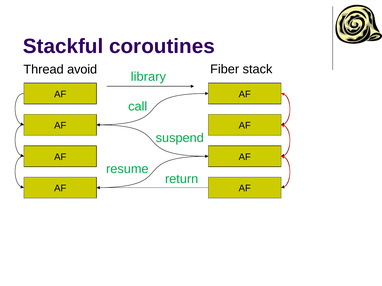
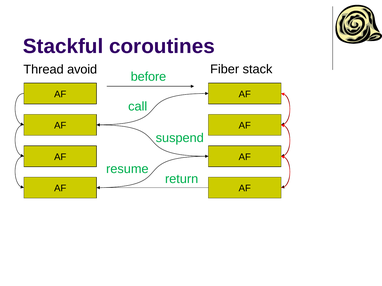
library: library -> before (148, 77)
